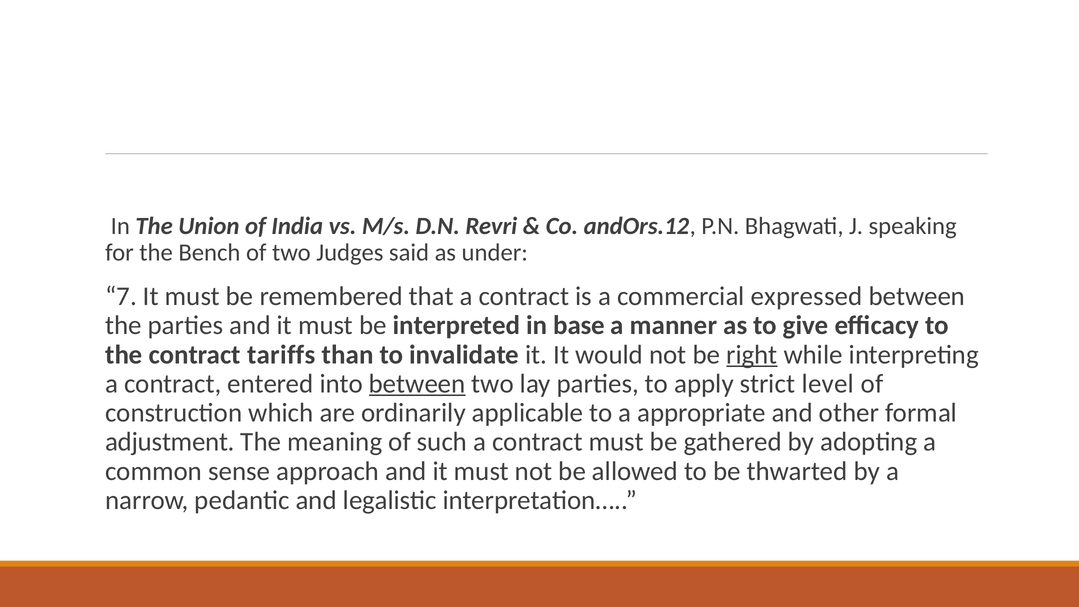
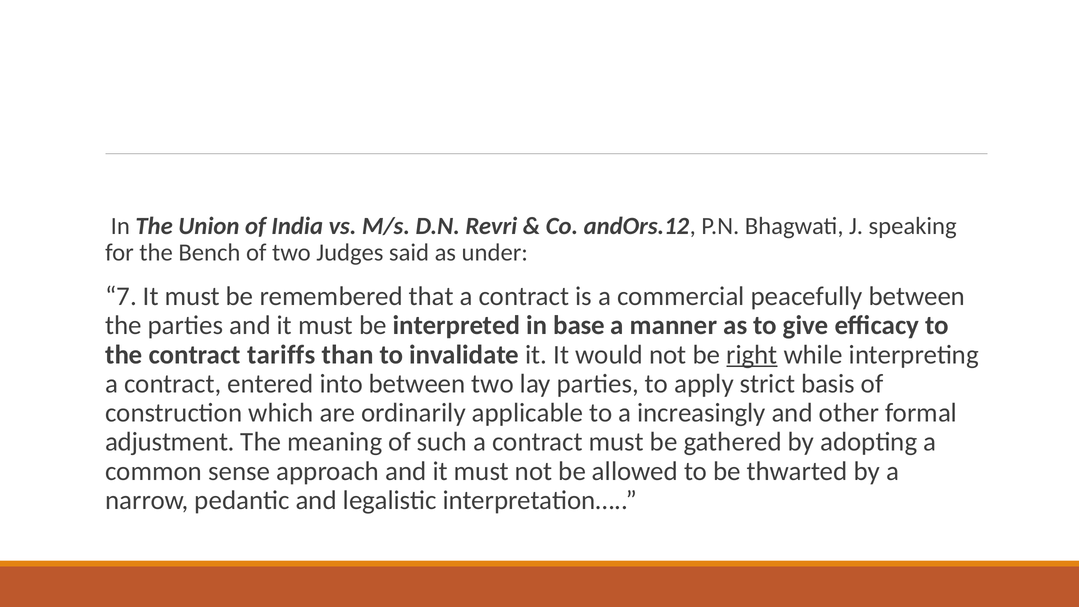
expressed: expressed -> peacefully (807, 296)
between underline: present -> none (417, 384)
level: level -> basis (828, 384)
appropriate: appropriate -> increasingly (701, 413)
